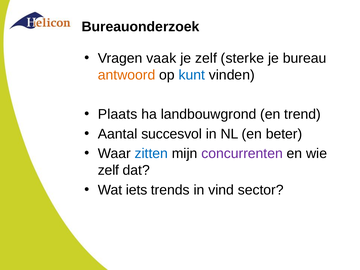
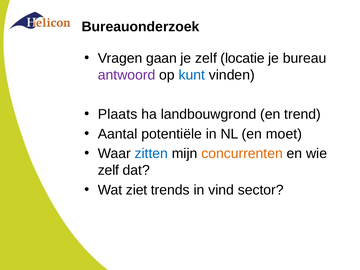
vaak: vaak -> gaan (161, 58)
sterke: sterke -> locatie (243, 58)
antwoord colour: orange -> purple (127, 75)
succesvol: succesvol -> potentiële (172, 134)
beter: beter -> moet (284, 134)
concurrenten colour: purple -> orange (242, 154)
iets: iets -> ziet (137, 190)
